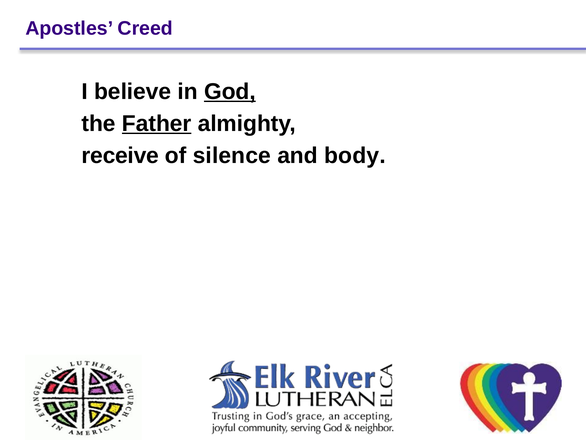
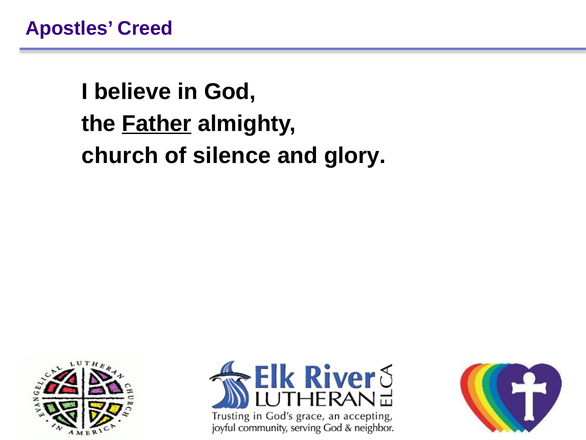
God underline: present -> none (230, 91)
receive: receive -> church (120, 155)
body: body -> glory (355, 155)
